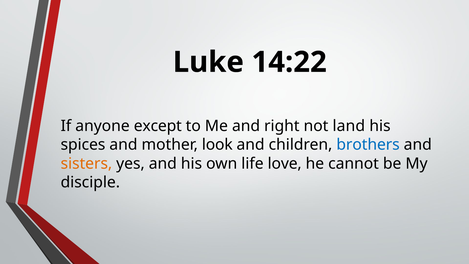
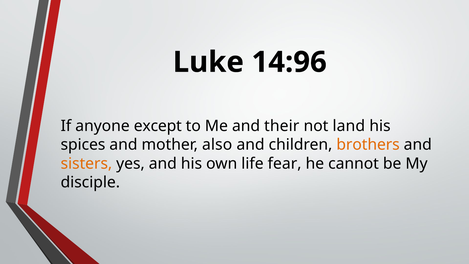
14:22: 14:22 -> 14:96 (289, 62)
right: right -> their (282, 126)
look: look -> also (217, 145)
brothers colour: blue -> orange (368, 145)
love: love -> fear (285, 163)
